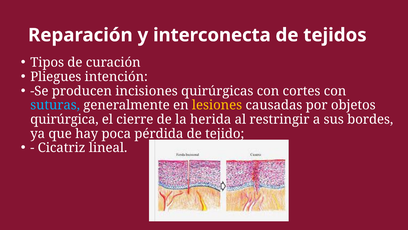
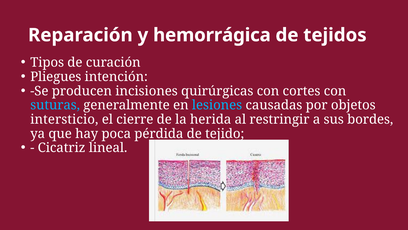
interconecta: interconecta -> hemorrágica (212, 35)
lesiones colour: yellow -> light blue (217, 105)
quirúrgica: quirúrgica -> intersticio (64, 119)
